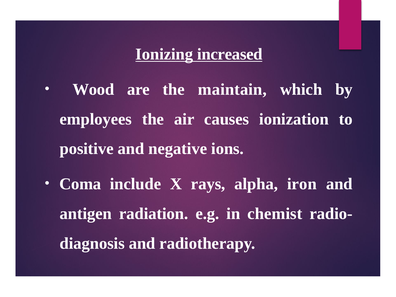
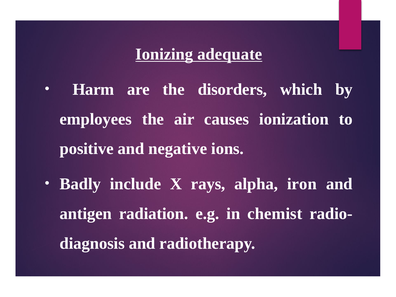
increased: increased -> adequate (230, 54)
Wood: Wood -> Harm (93, 89)
maintain: maintain -> disorders (232, 89)
Coma: Coma -> Badly (80, 184)
